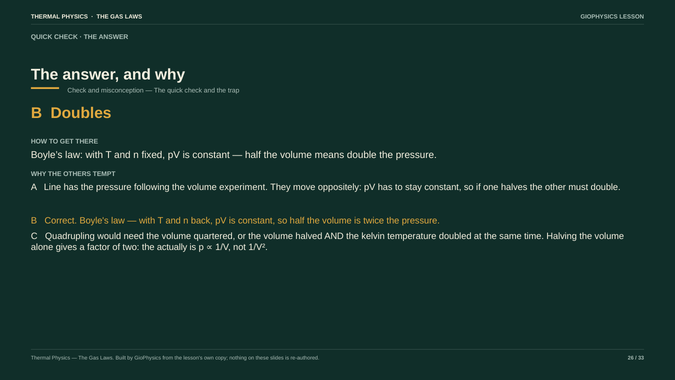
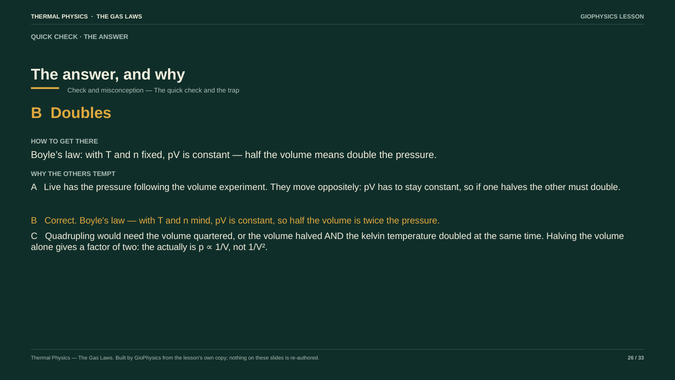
Line: Line -> Live (52, 187)
back: back -> mind (202, 221)
